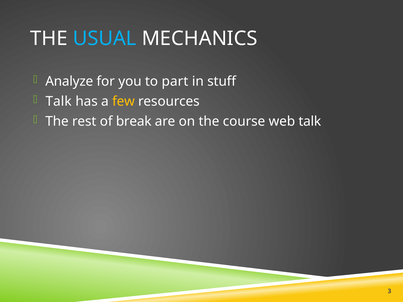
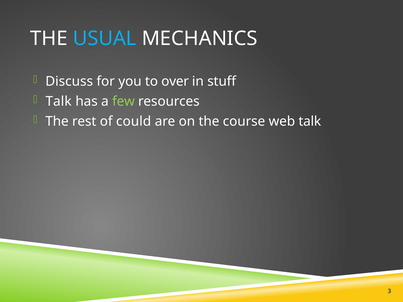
Analyze: Analyze -> Discuss (69, 82)
part: part -> over (175, 82)
few colour: yellow -> light green (123, 102)
break: break -> could (134, 122)
